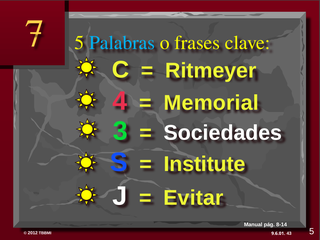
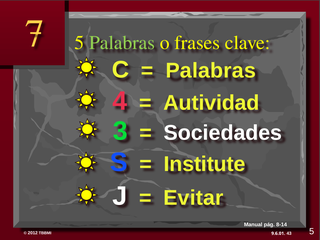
Palabras colour: light blue -> light green (122, 43)
Ritmeyer: Ritmeyer -> Palabras (211, 71)
Memorial: Memorial -> Autividad (211, 103)
